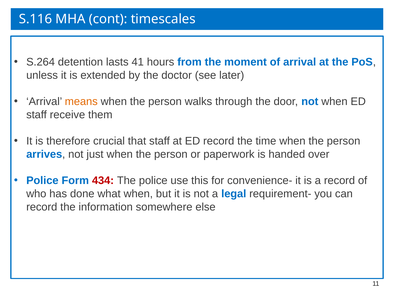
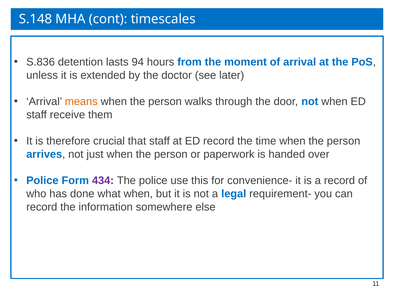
S.116: S.116 -> S.148 (35, 19)
S.264: S.264 -> S.836 (41, 62)
41: 41 -> 94 (138, 62)
434 colour: red -> purple (103, 180)
